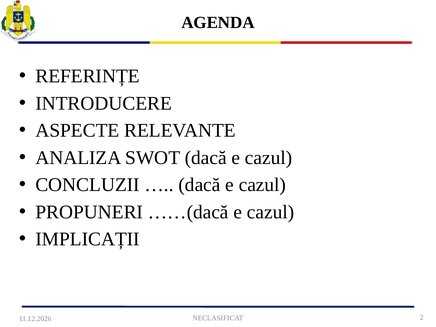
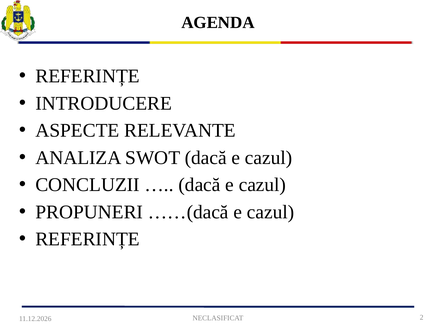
IMPLICAȚII: IMPLICAȚII -> REFERINȚE (88, 239)
